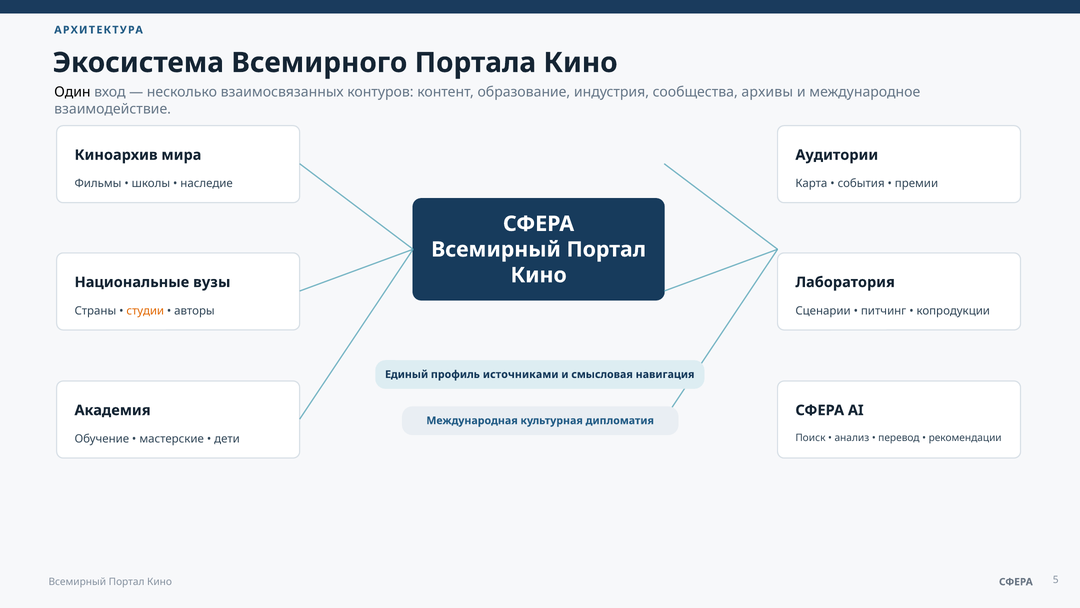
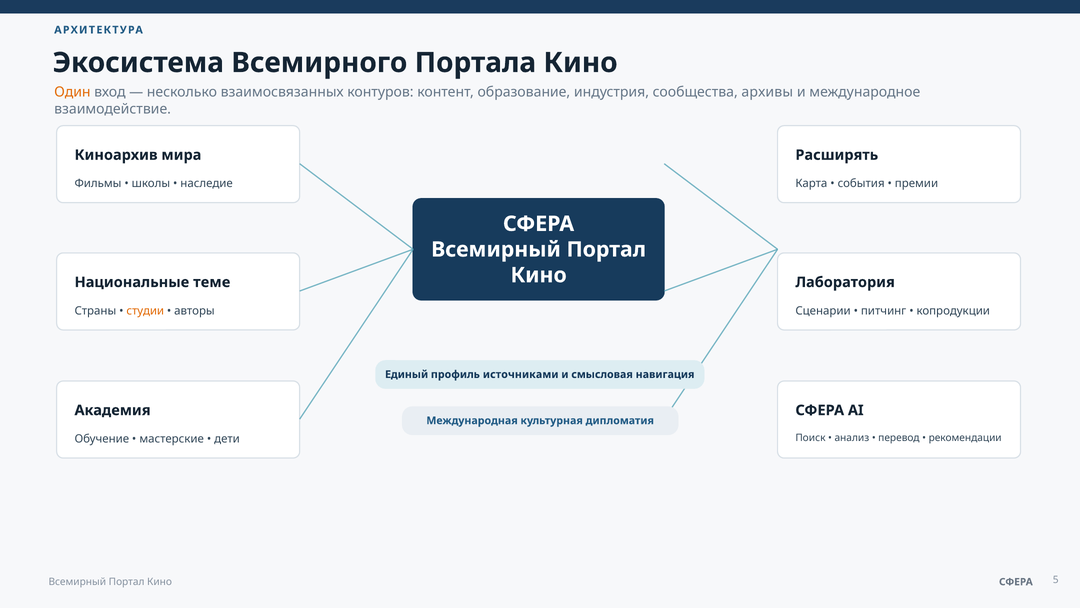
Один colour: black -> orange (72, 92)
Аудитории: Аудитории -> Расширять (837, 155)
вузы: вузы -> теме (212, 282)
